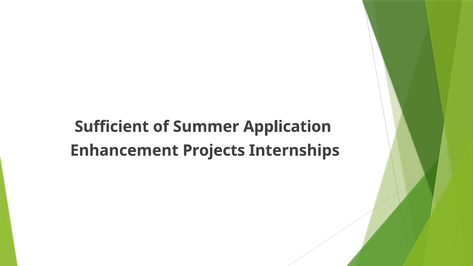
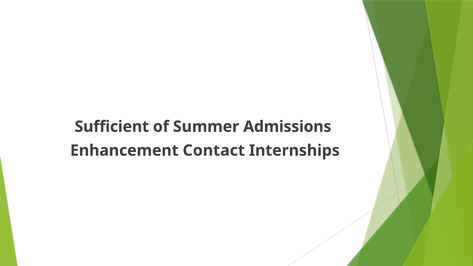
Application: Application -> Admissions (287, 127)
Projects: Projects -> Contact (214, 151)
